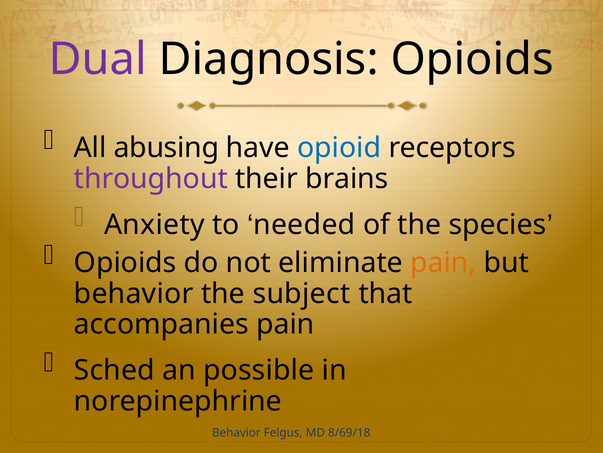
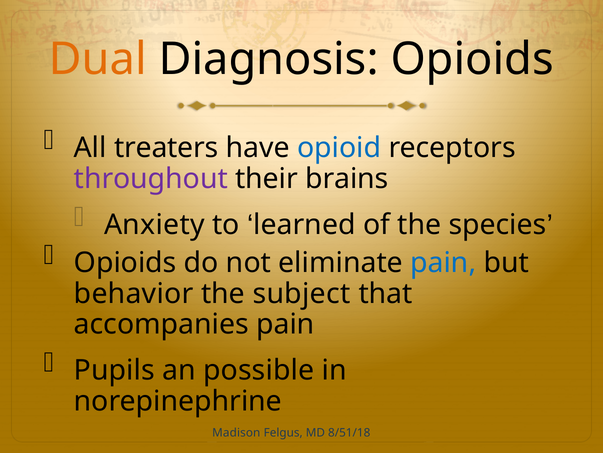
Dual colour: purple -> orange (98, 59)
abusing: abusing -> treaters (166, 148)
needed: needed -> learned (304, 224)
pain colour: orange -> blue (443, 263)
Sched: Sched -> Pupils (114, 370)
Behavior: Behavior -> Madison (236, 432)
8/69/18: 8/69/18 -> 8/51/18 (349, 432)
